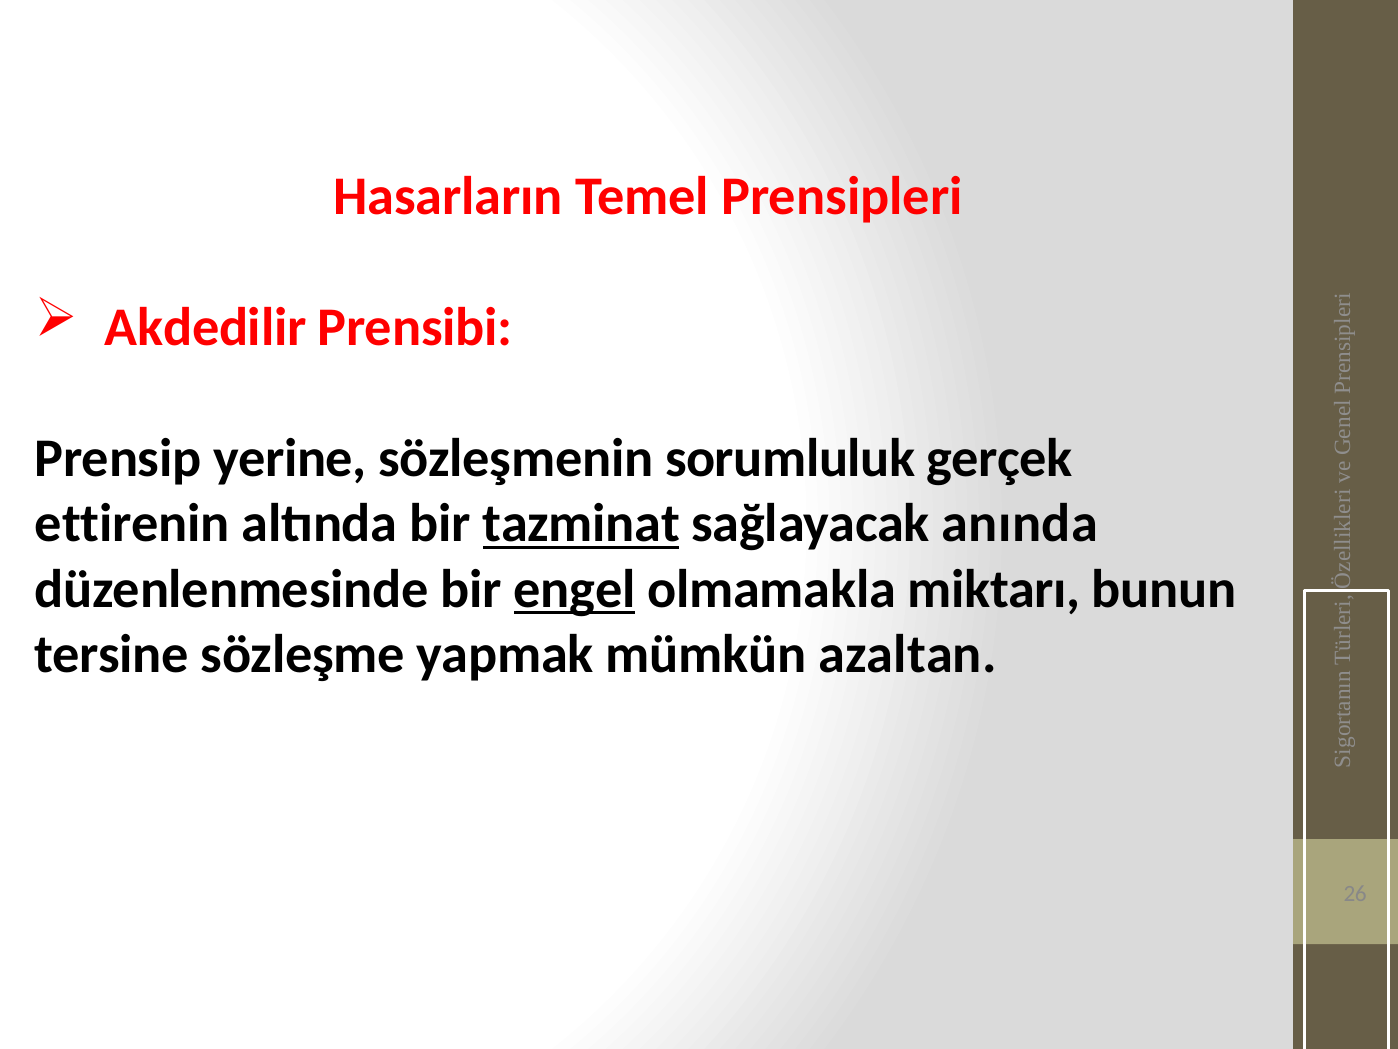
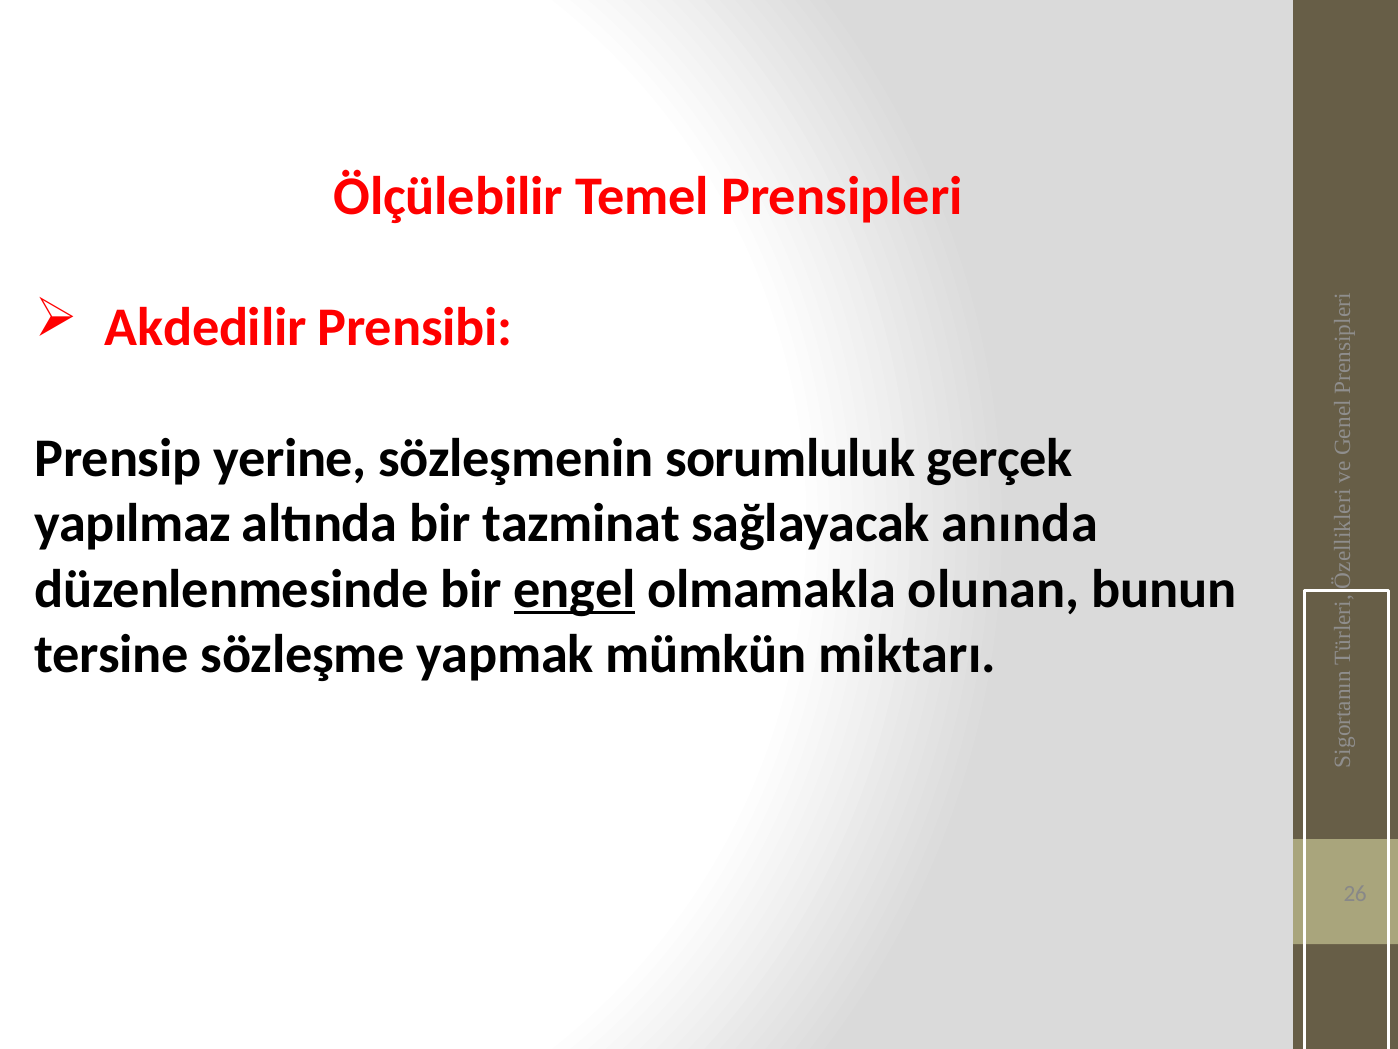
Hasarların: Hasarların -> Ölçülebilir (448, 197)
ettirenin: ettirenin -> yapılmaz (133, 524)
tazminat underline: present -> none (581, 524)
miktarı: miktarı -> olunan (994, 589)
azaltan: azaltan -> miktarı (907, 654)
